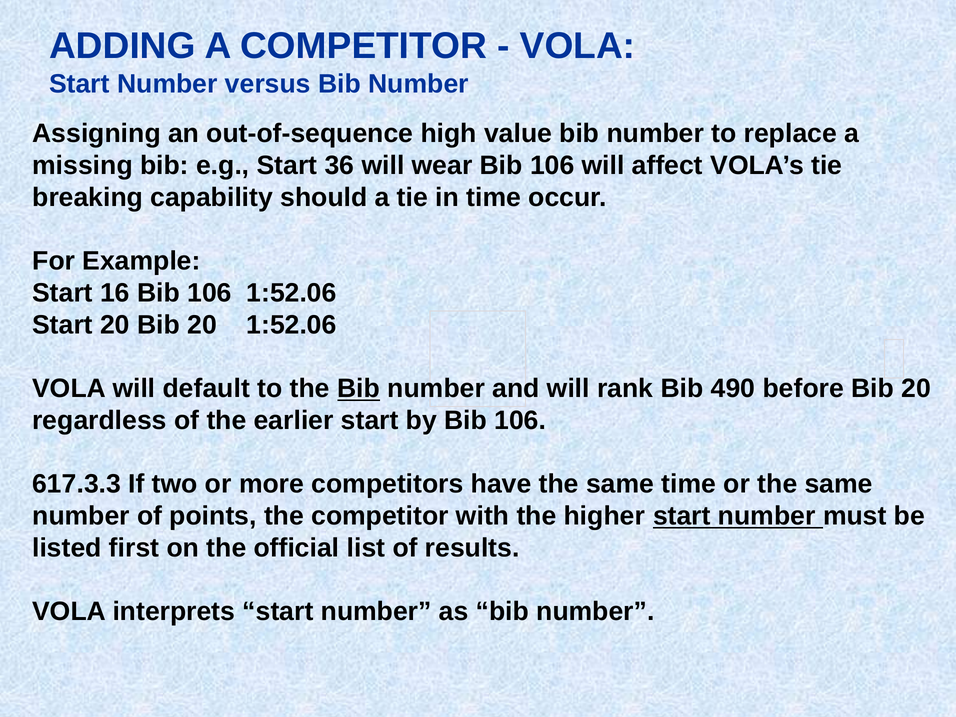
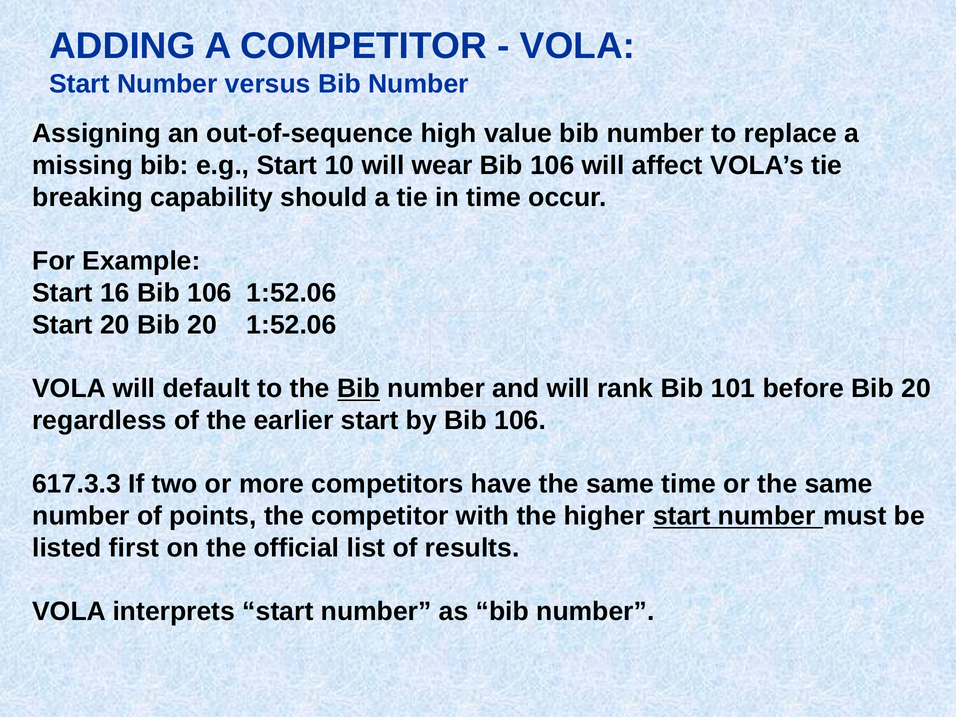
36: 36 -> 10 (339, 165)
490: 490 -> 101 (733, 389)
